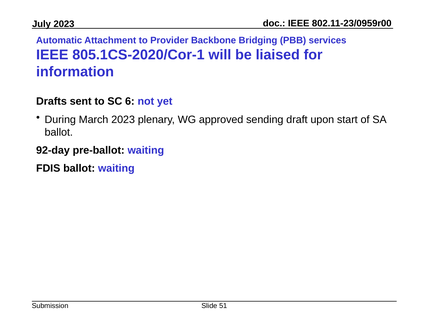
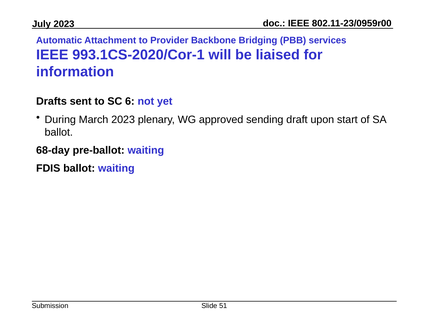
805.1CS-2020/Cor-1: 805.1CS-2020/Cor-1 -> 993.1CS-2020/Cor-1 (138, 55)
92-day: 92-day -> 68-day (53, 150)
